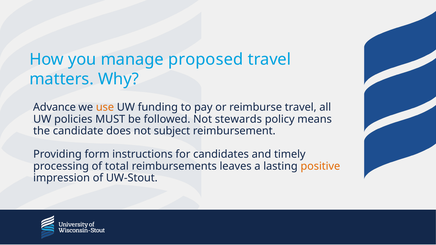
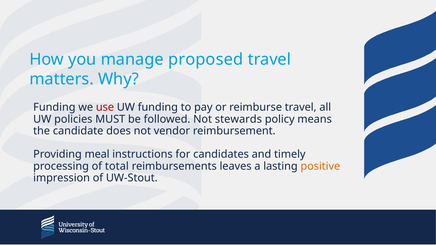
Advance: Advance -> Funding (54, 107)
use colour: orange -> red (105, 107)
subject: subject -> vendor (172, 131)
form: form -> meal (97, 155)
